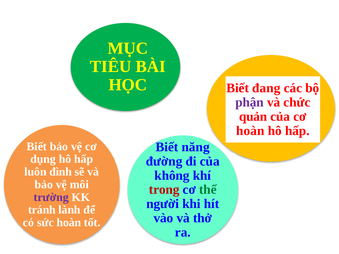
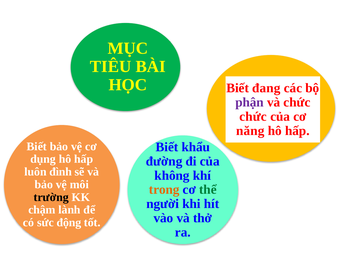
quản: quản -> chức (253, 117)
hoàn: hoàn -> năng (250, 131)
năng: năng -> khẩu (196, 147)
trong colour: red -> orange (164, 190)
trường colour: purple -> black (51, 197)
tránh: tránh -> chậm (42, 210)
sức hoàn: hoàn -> động (69, 223)
